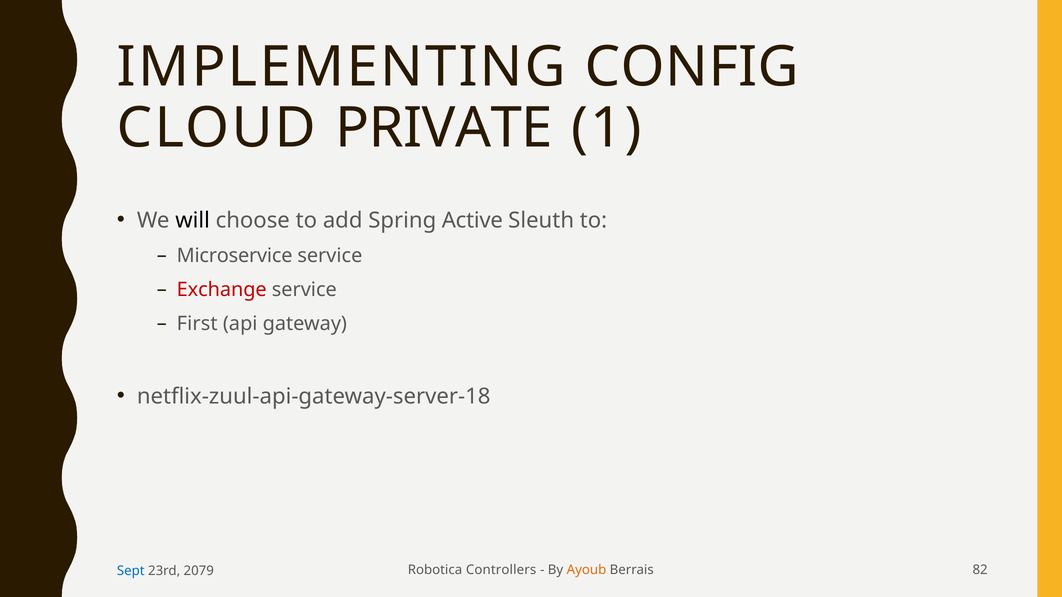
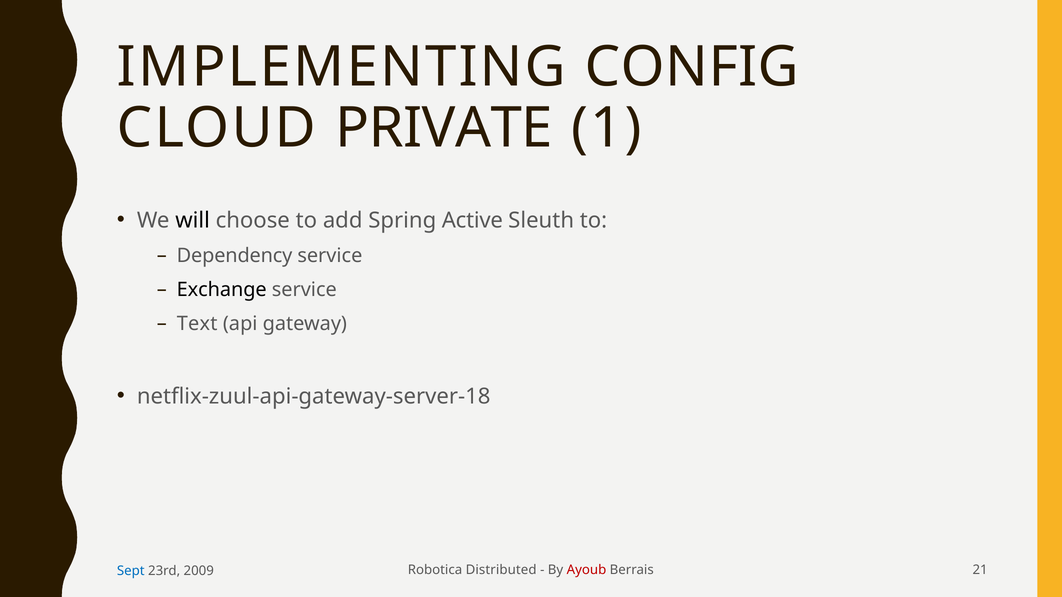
Microservice: Microservice -> Dependency (235, 256)
Exchange colour: red -> black (222, 290)
First: First -> Text (197, 324)
Controllers: Controllers -> Distributed (501, 570)
Ayoub colour: orange -> red (587, 570)
82: 82 -> 21 (980, 570)
2079: 2079 -> 2009 (199, 571)
